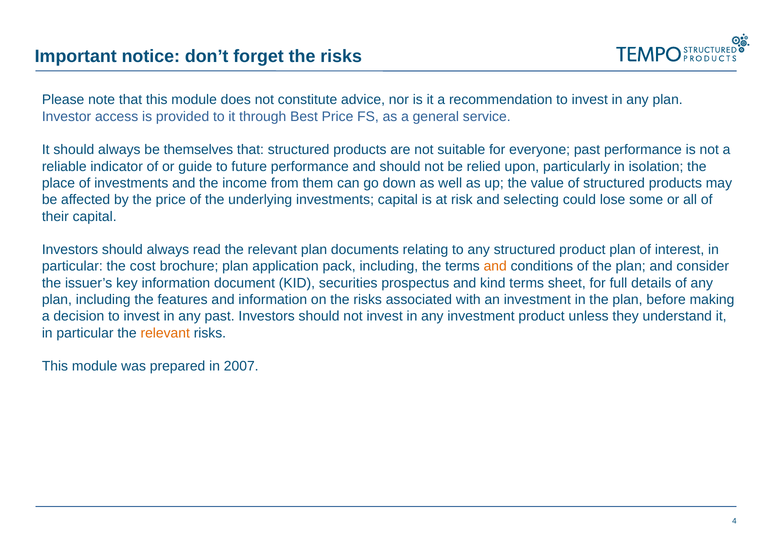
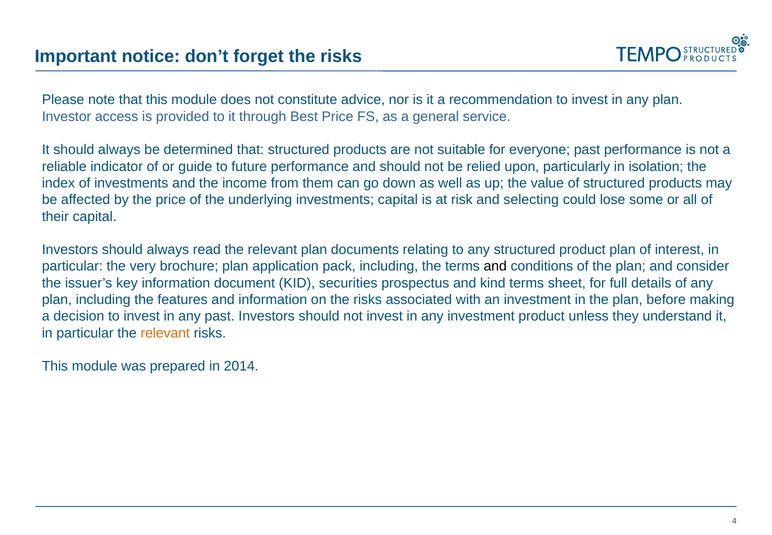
themselves: themselves -> determined (198, 150)
place: place -> index (58, 183)
cost: cost -> very (143, 266)
and colour: orange -> black (495, 266)
2007: 2007 -> 2014 (241, 366)
